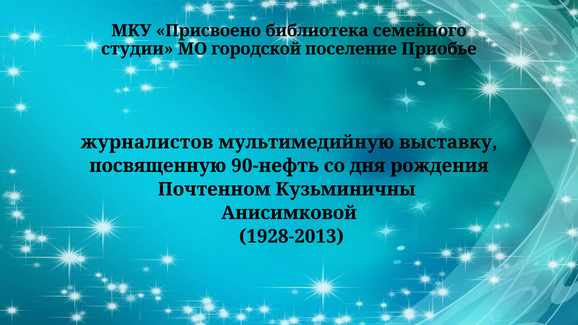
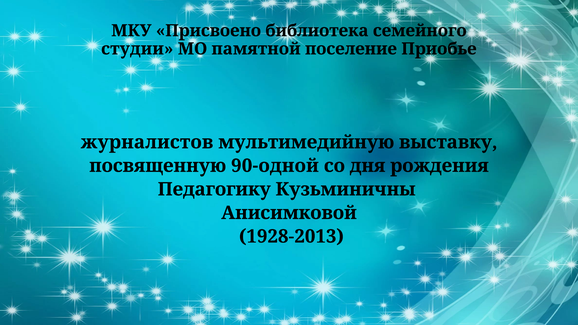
городской: городской -> памятной (256, 49)
90-нефть: 90-нефть -> 90-одной (275, 166)
Почтенном: Почтенном -> Педагогику (214, 189)
